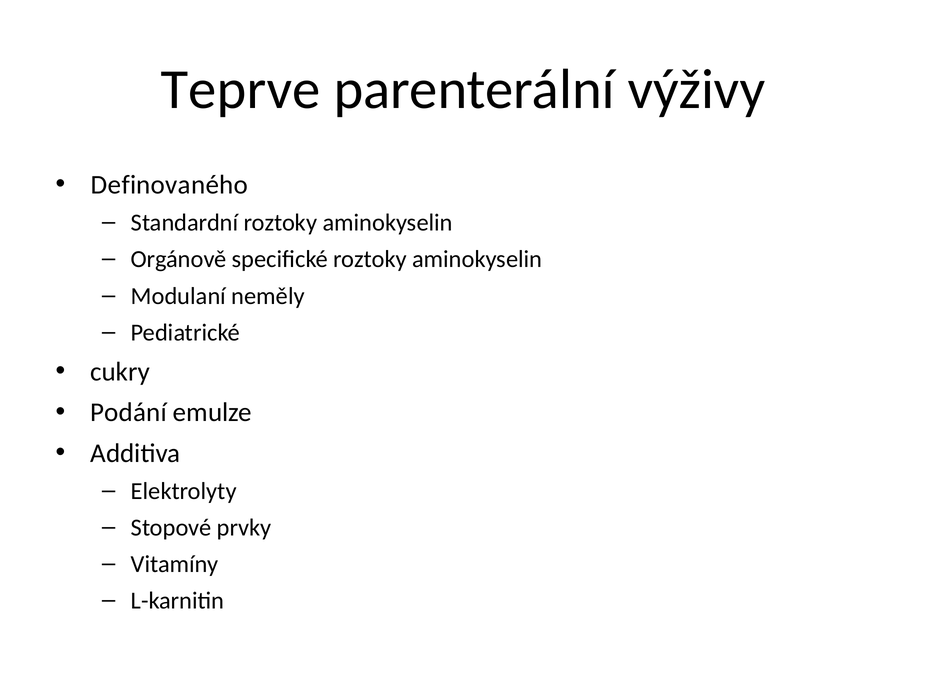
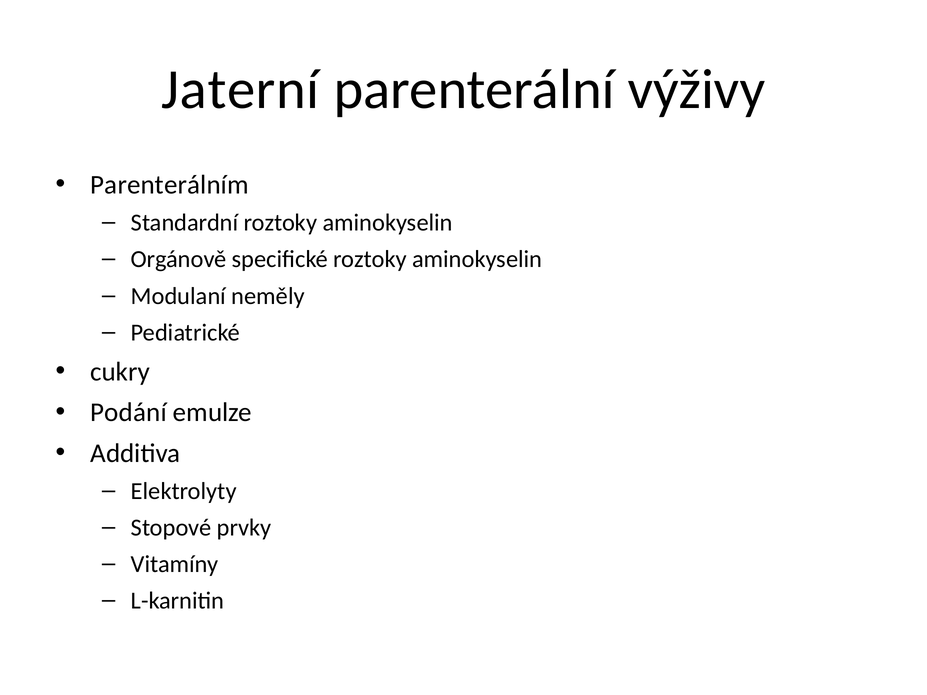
Teprve: Teprve -> Jaterní (240, 90)
Definovaného: Definovaného -> Parenterálním (170, 185)
